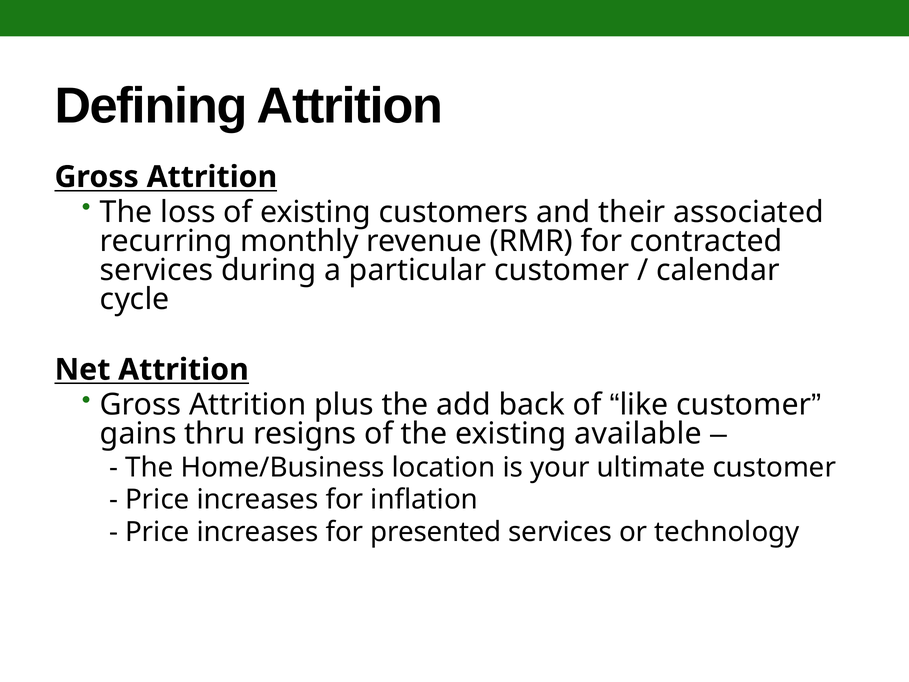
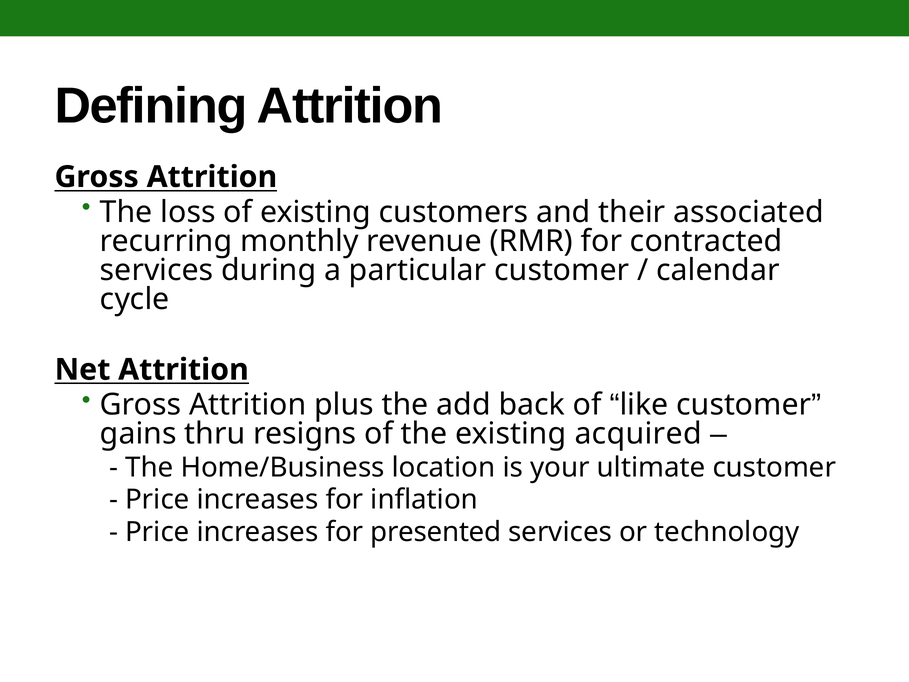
available: available -> acquired (638, 434)
